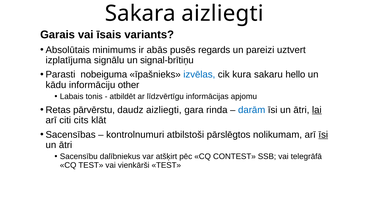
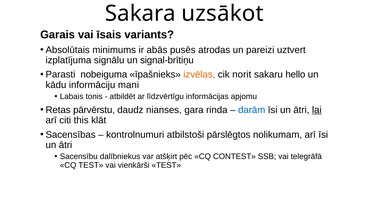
Sakara aizliegti: aizliegti -> uzsākot (223, 13)
regards: regards -> atrodas (214, 50)
izvēlas colour: blue -> orange (199, 74)
kura: kura -> norit (242, 74)
other: other -> mani (128, 85)
daudz aizliegti: aizliegti -> nianses (164, 110)
cits: cits -> this (81, 120)
īsi underline: present -> none (323, 134)
